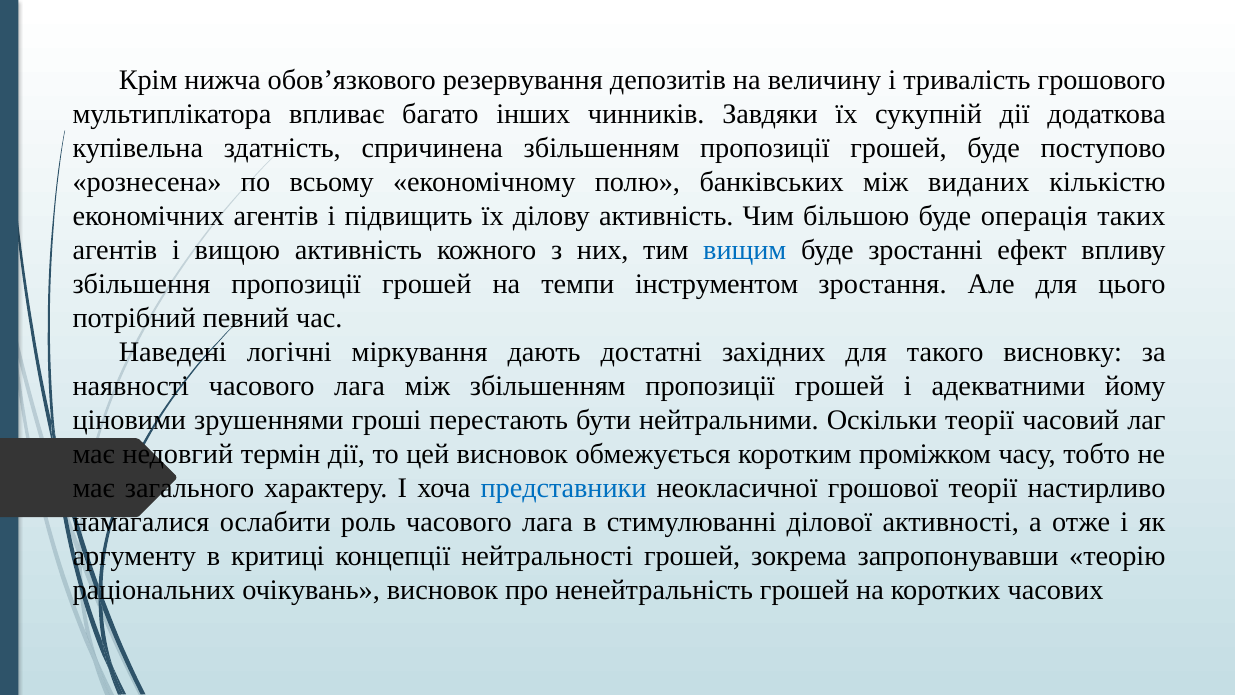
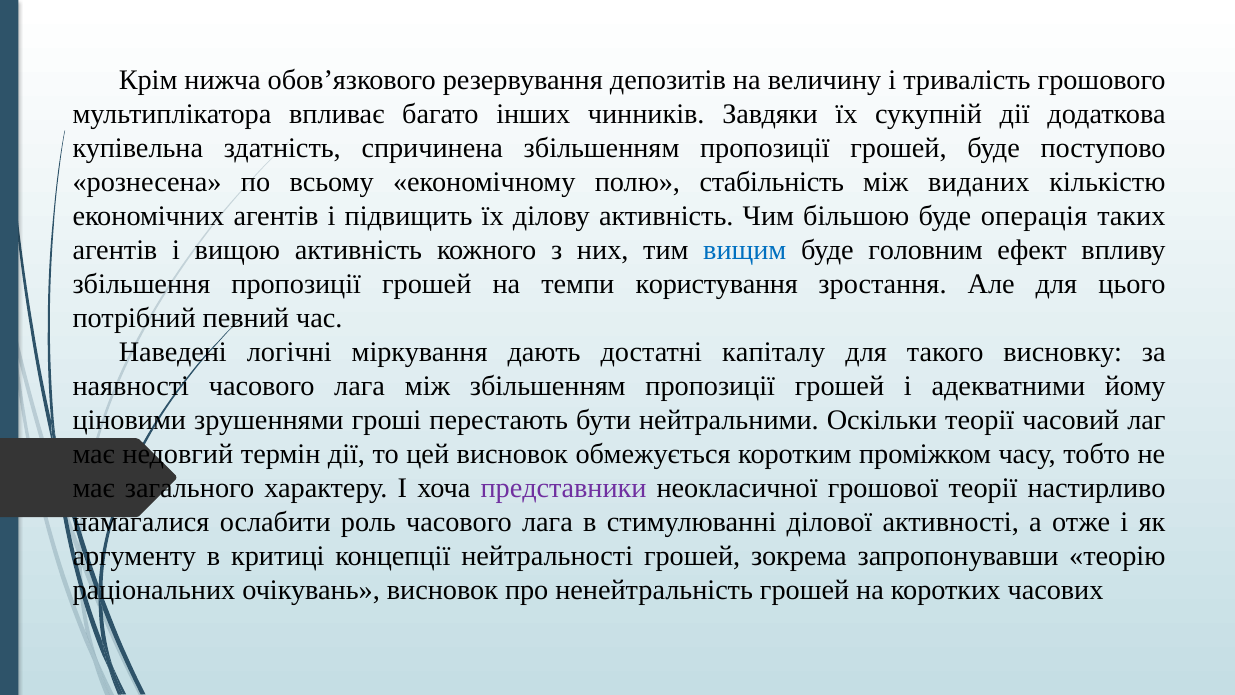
банківських: банківських -> стабільність (772, 182)
зростанні: зростанні -> головним (926, 250)
інструментом: інструментом -> користування (717, 284)
західних: західних -> капіталу (774, 352)
представники colour: blue -> purple (564, 488)
